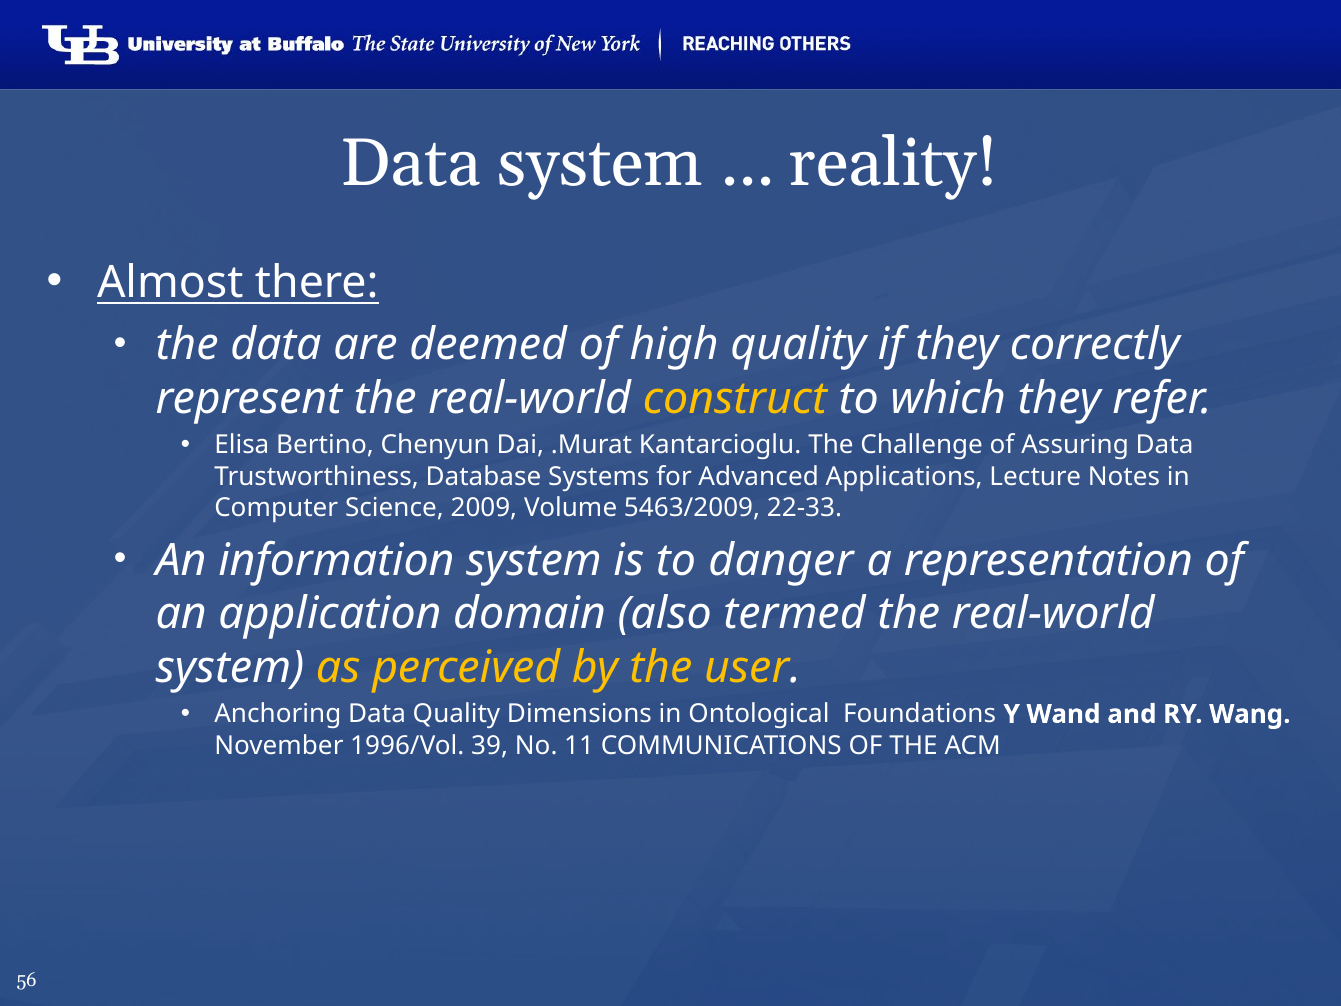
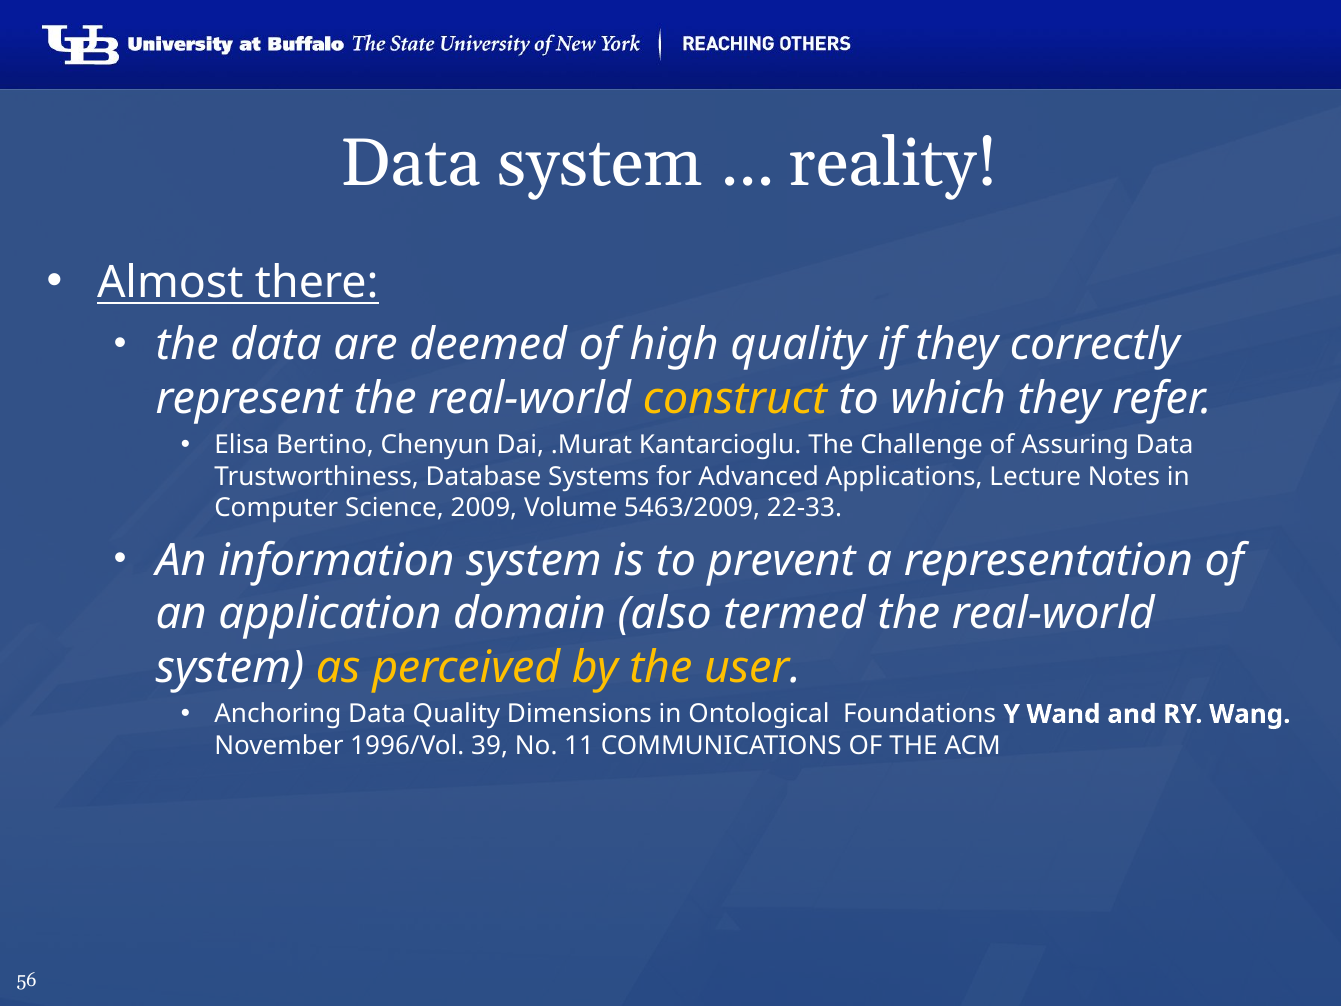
danger: danger -> prevent (781, 560)
